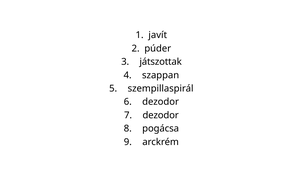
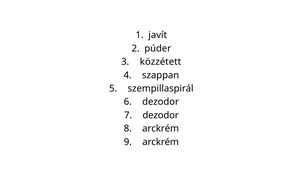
játszottak: játszottak -> közzétett (161, 62)
pogácsa: pogácsa -> arckrém (161, 129)
